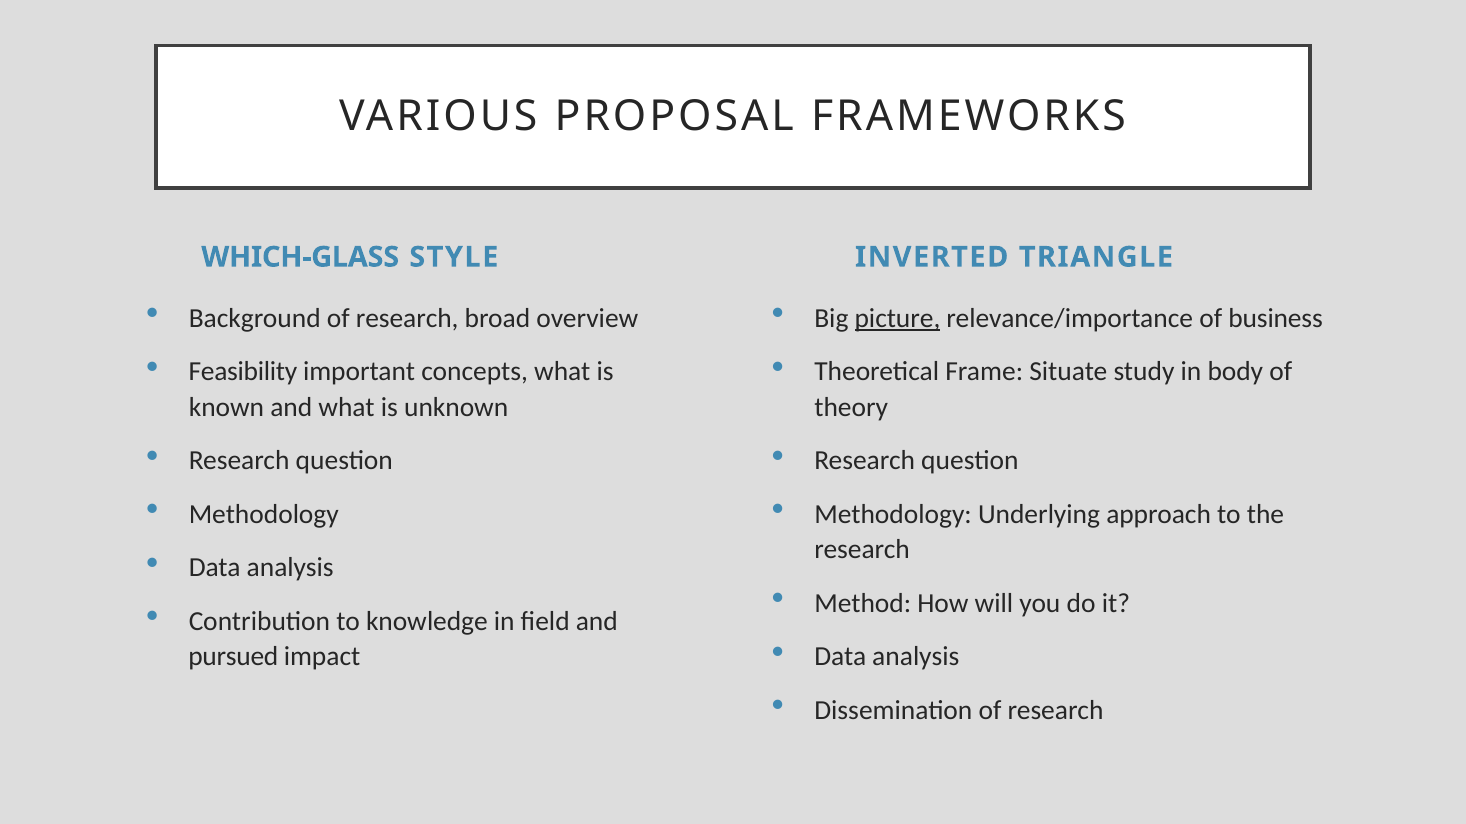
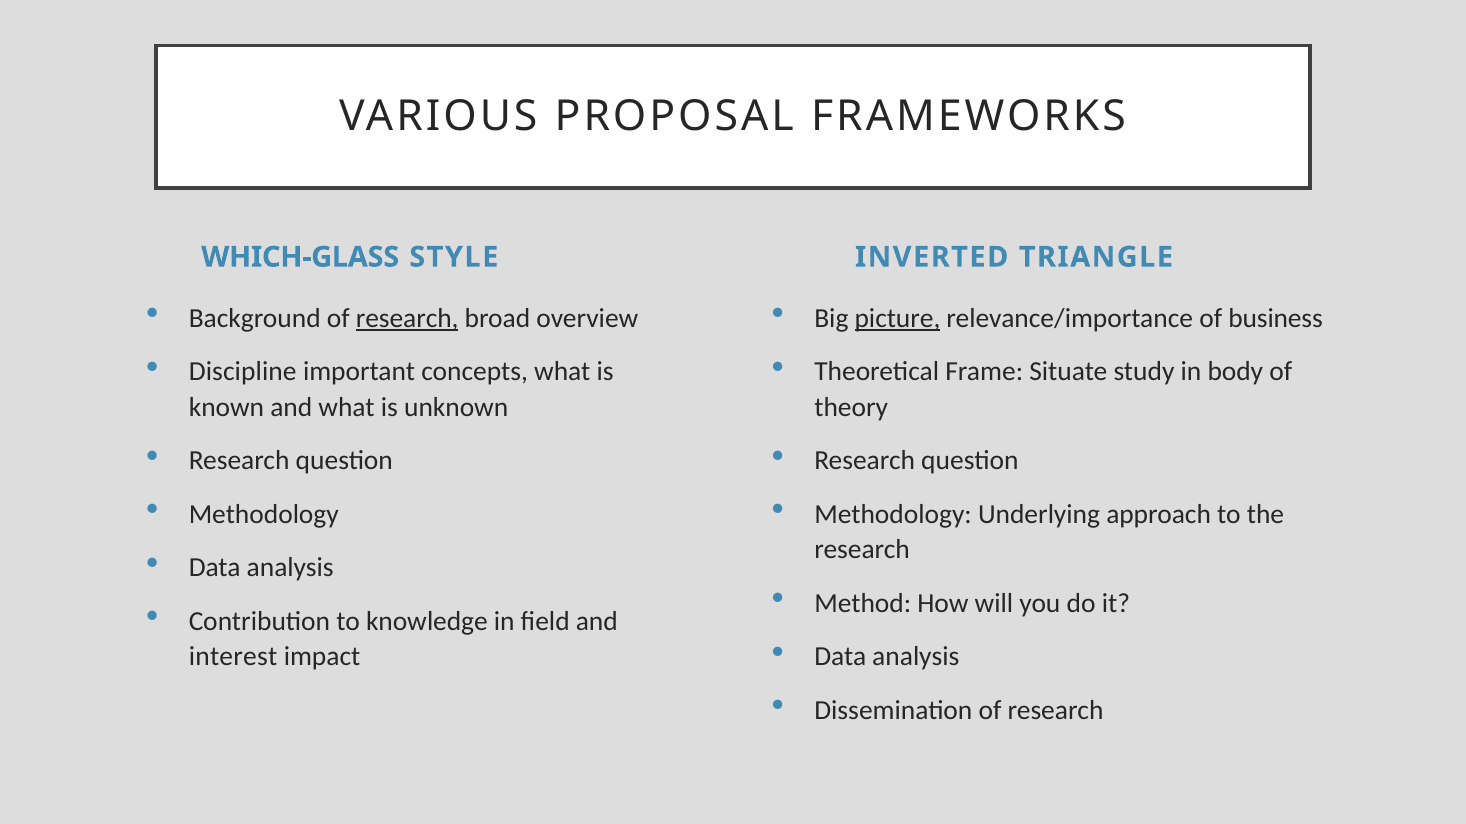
research underline: none -> present (407, 318)
Feasibility: Feasibility -> Discipline (243, 372)
pursued: pursued -> interest (233, 657)
